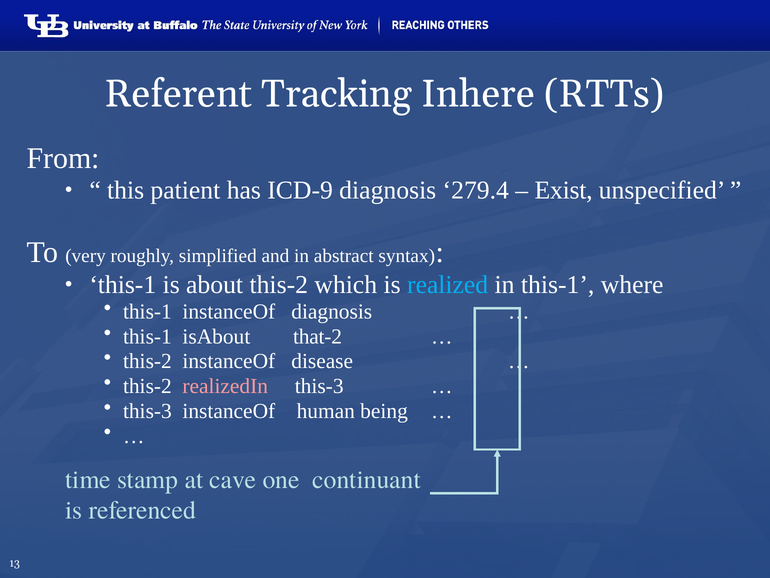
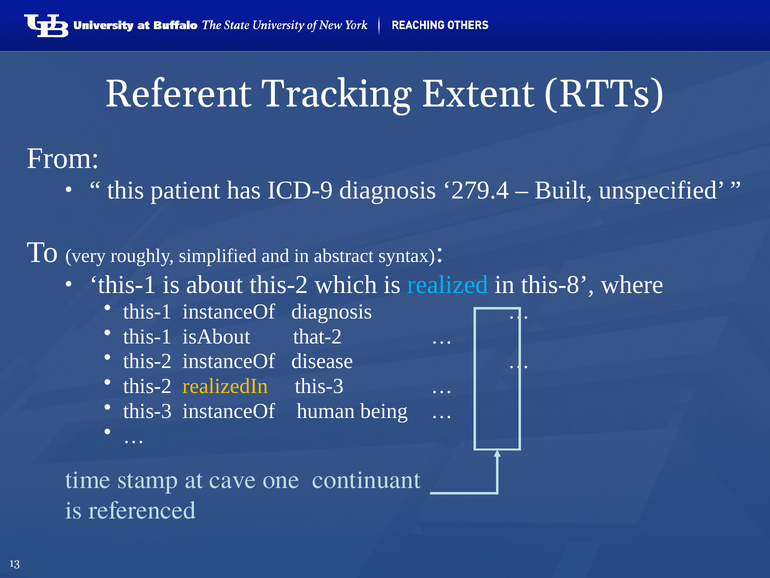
Inhere: Inhere -> Extent (478, 94)
Exist: Exist -> Built (563, 190)
in this-1: this-1 -> this-8 (558, 284)
realizedIn colour: pink -> yellow (225, 386)
